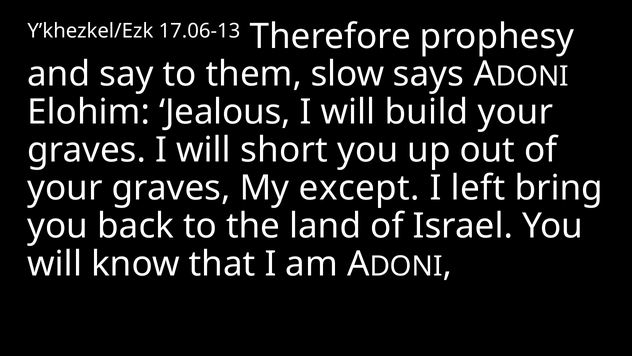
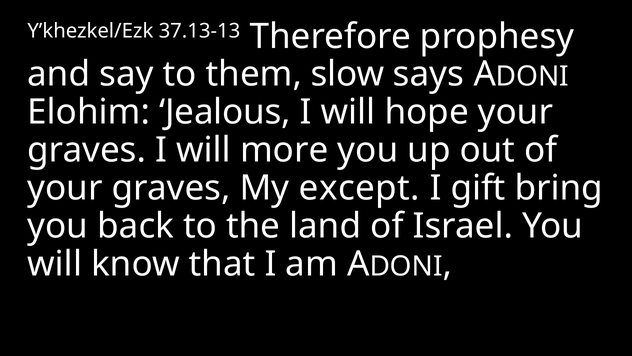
17.06-13: 17.06-13 -> 37.13-13 (199, 31)
build: build -> hope (427, 112)
short: short -> more (284, 150)
left: left -> gift (478, 188)
